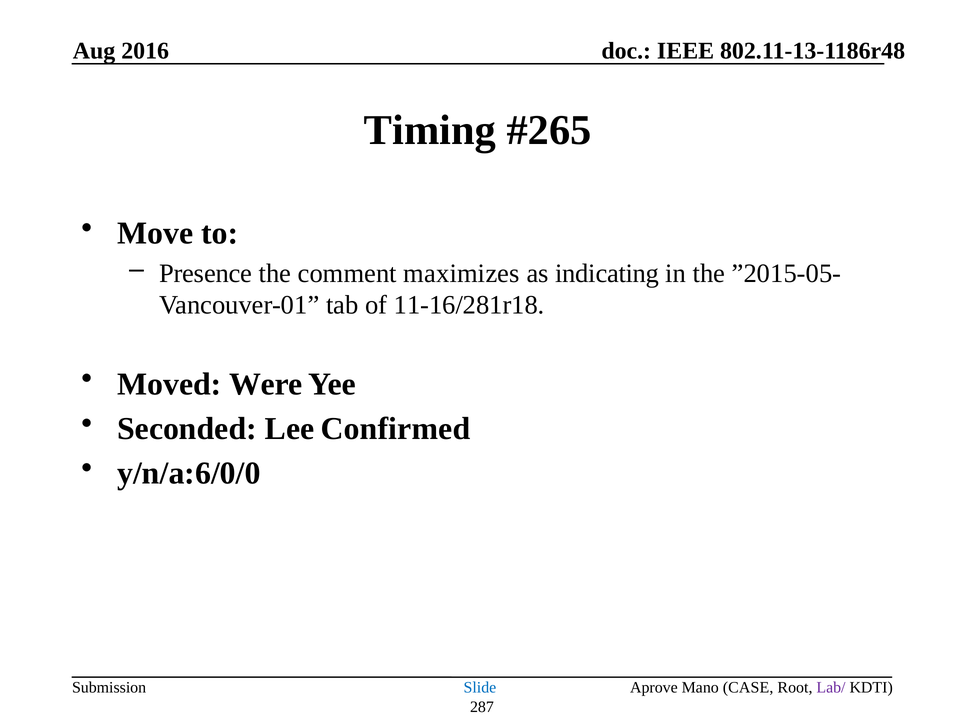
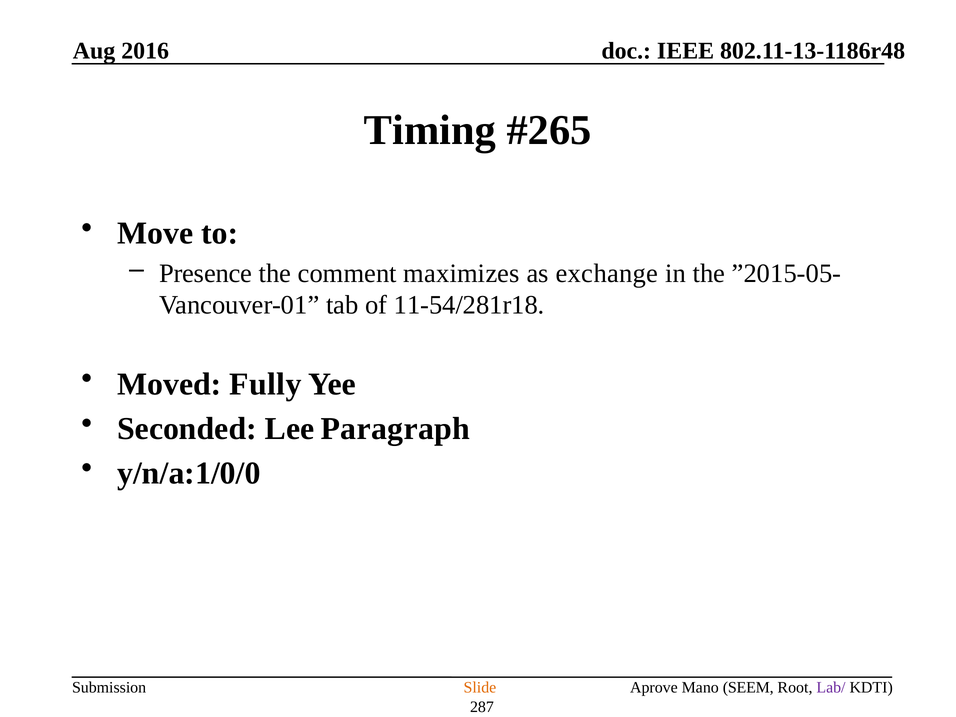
indicating: indicating -> exchange (607, 273)
11-16/281r18: 11-16/281r18 -> 11-54/281r18 (469, 305)
Were: Were -> Fully (266, 384)
Confirmed: Confirmed -> Paragraph (395, 429)
y/n/a:6/0/0: y/n/a:6/0/0 -> y/n/a:1/0/0 (189, 473)
CASE: CASE -> SEEM (748, 688)
Slide colour: blue -> orange (480, 688)
